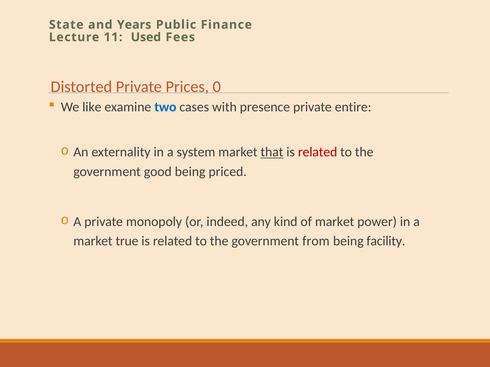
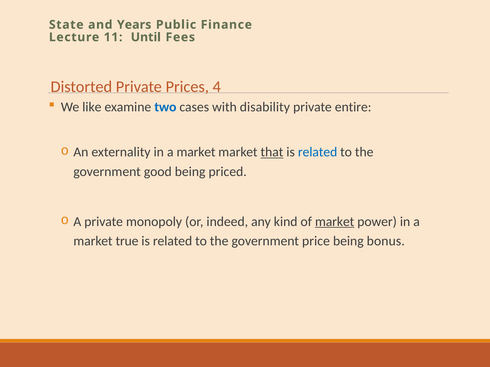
Used: Used -> Until (146, 37)
0: 0 -> 4 (217, 87)
presence: presence -> disability (265, 107)
externality in a system: system -> market (196, 152)
related colour: red -> blue (318, 152)
market underline: none -> present (335, 222)
from: from -> price (316, 241)
facility: facility -> bonus (386, 241)
